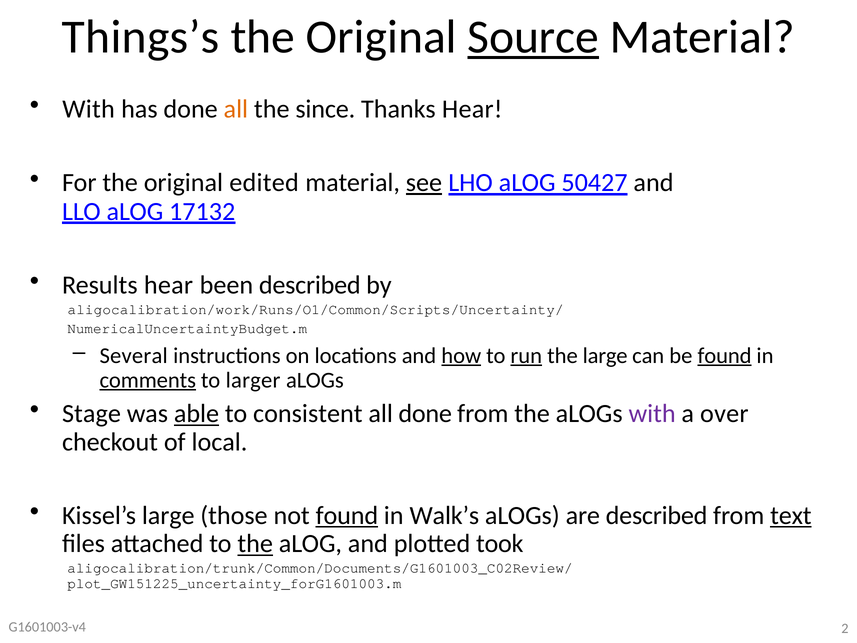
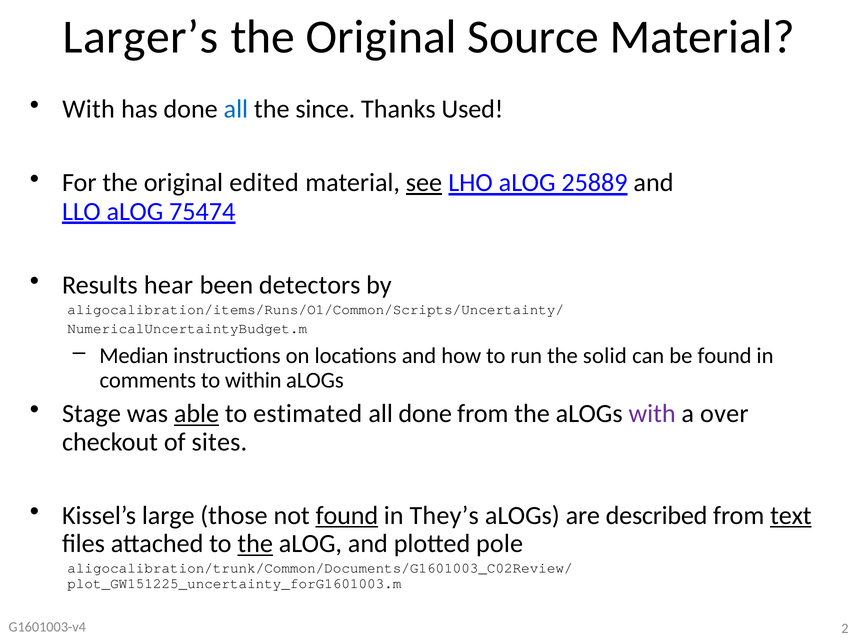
Things’s: Things’s -> Larger’s (141, 37)
Source underline: present -> none (533, 37)
all colour: orange -> blue (236, 109)
Thanks Hear: Hear -> Used (472, 109)
50427: 50427 -> 25889 (594, 183)
17132: 17132 -> 75474 (202, 211)
been described: described -> detectors (310, 285)
aligocalibration/work/Runs/O1/Common/Scripts/Uncertainty/: aligocalibration/work/Runs/O1/Common/Scripts/Uncertainty/ -> aligocalibration/items/Runs/O1/Common/Scripts/Uncertainty/ (316, 309)
Several: Several -> Median (134, 356)
how underline: present -> none (461, 356)
run underline: present -> none (526, 356)
the large: large -> solid (605, 356)
found underline: present -> none (725, 356)
comments underline: present -> none (148, 380)
larger: larger -> within (253, 380)
consistent: consistent -> estimated (308, 414)
local: local -> sites (219, 442)
Walk’s: Walk’s -> They’s (444, 515)
took: took -> pole (500, 544)
